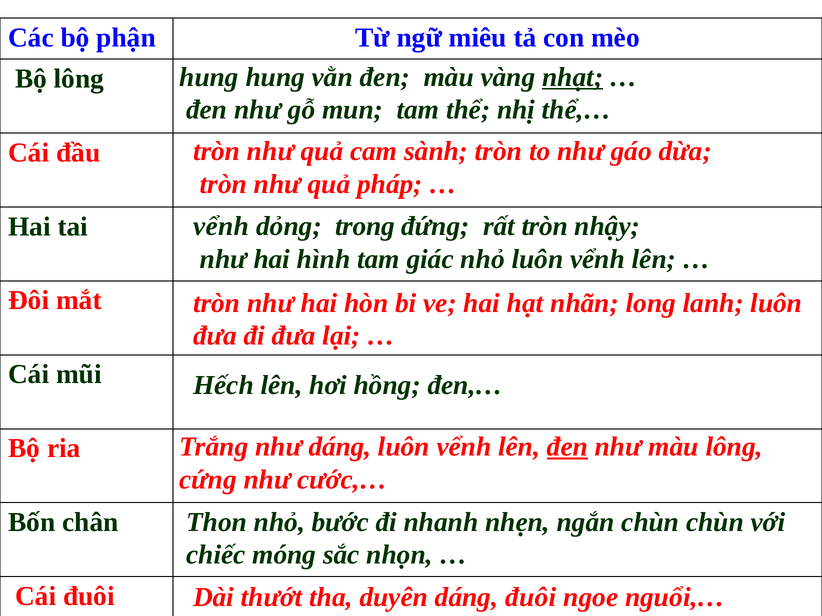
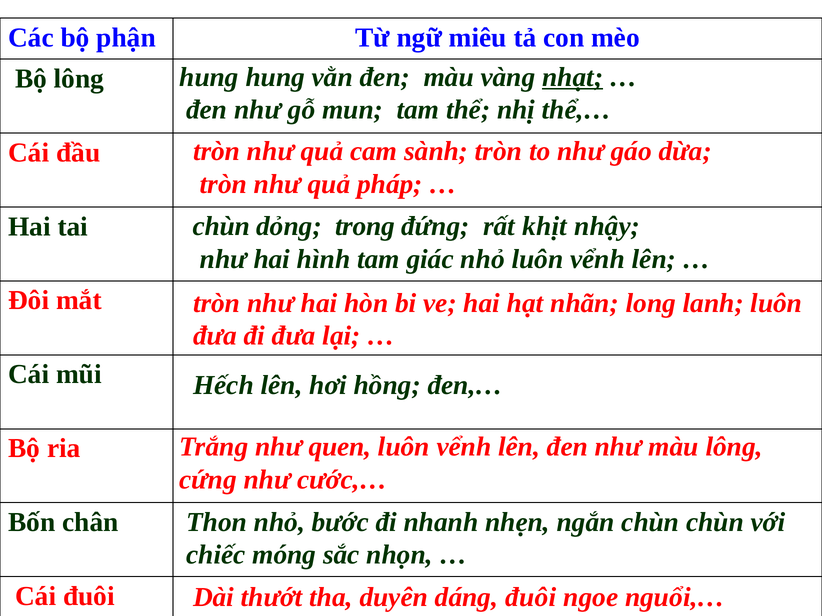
vểnh: vểnh -> chùn (221, 227)
rất tròn: tròn -> khịt (545, 227)
như dáng: dáng -> quen (340, 447)
đen underline: present -> none (567, 447)
